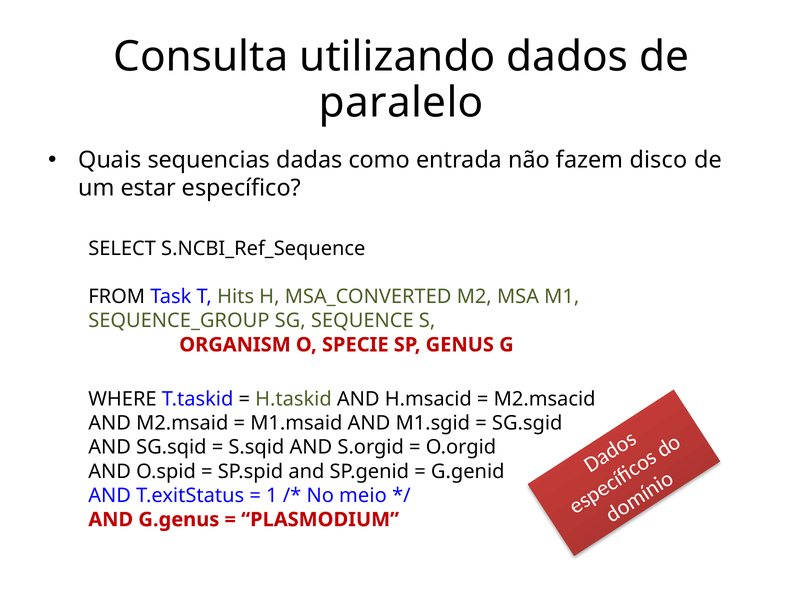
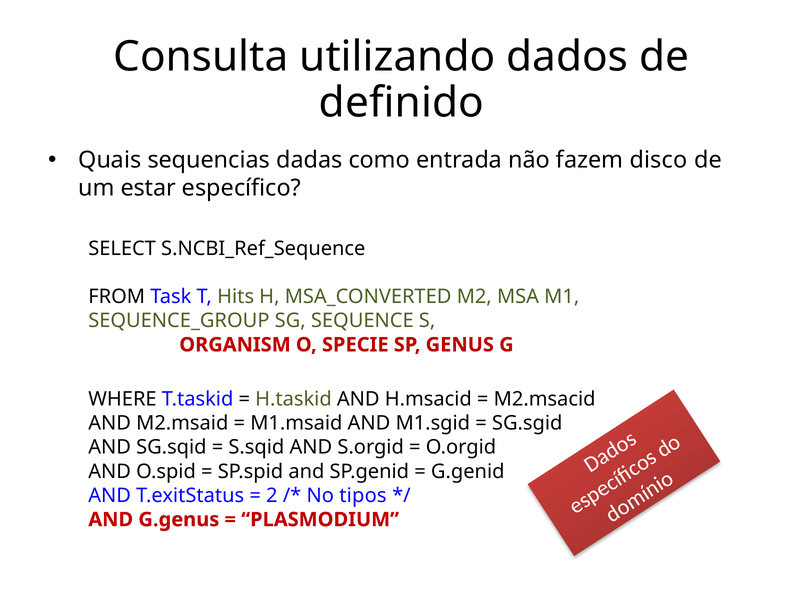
paralelo: paralelo -> definido (401, 103)
1: 1 -> 2 (272, 496)
meio: meio -> tipos (363, 496)
